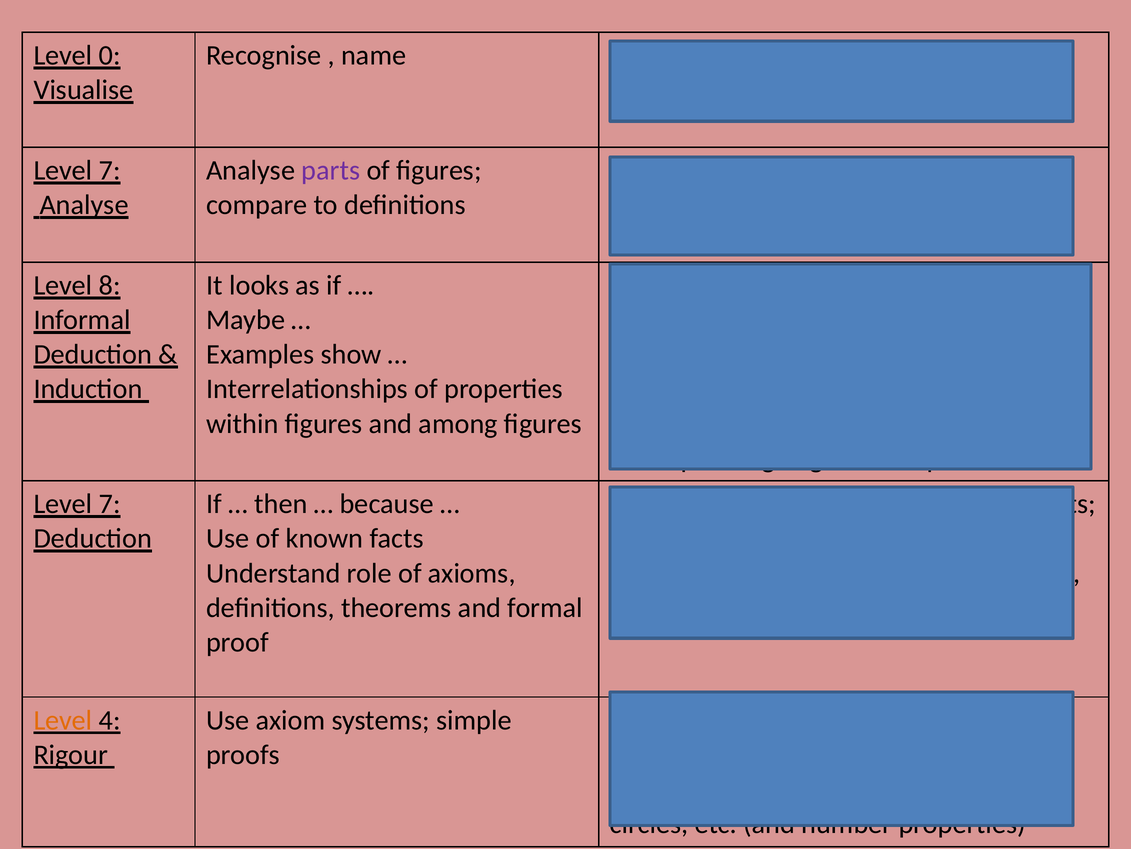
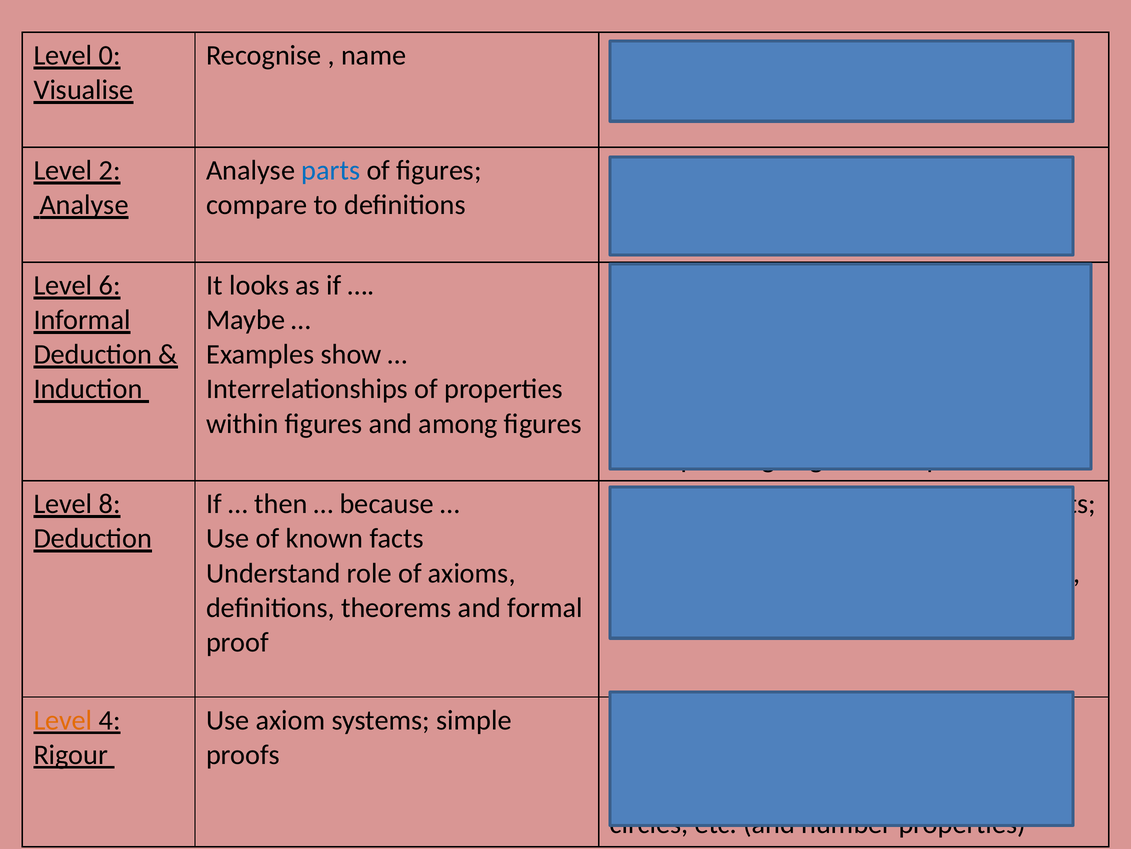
7: 7 -> 2 (110, 170)
parts colour: purple -> blue (331, 170)
8: 8 -> 6 (110, 285)
7: 7 -> 8 (110, 504)
